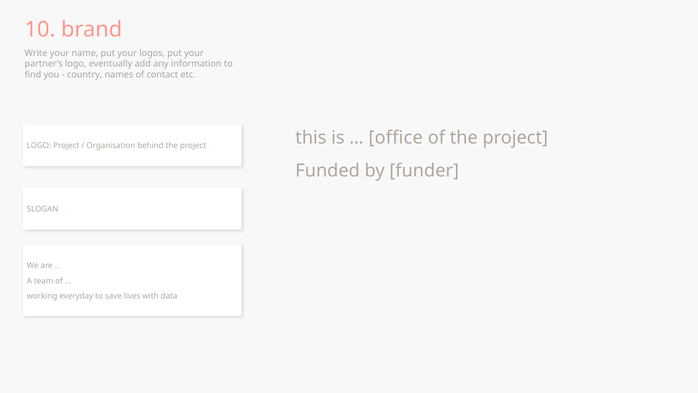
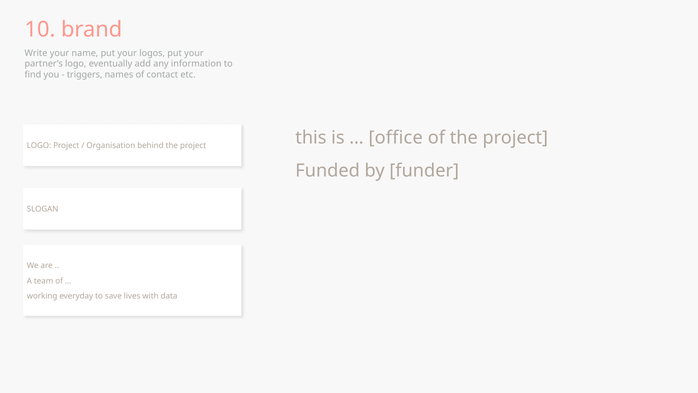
country: country -> triggers (85, 75)
